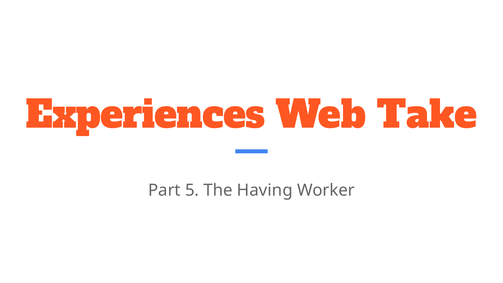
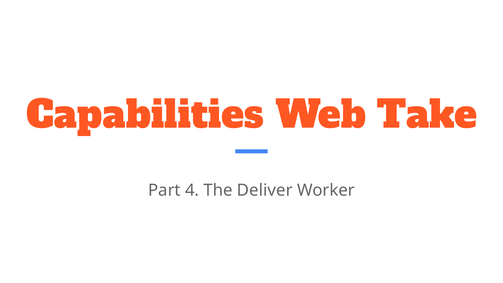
Experiences: Experiences -> Capabilities (145, 115)
5: 5 -> 4 (192, 190)
Having: Having -> Deliver (265, 190)
